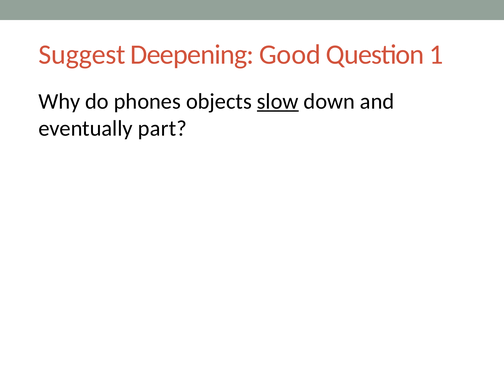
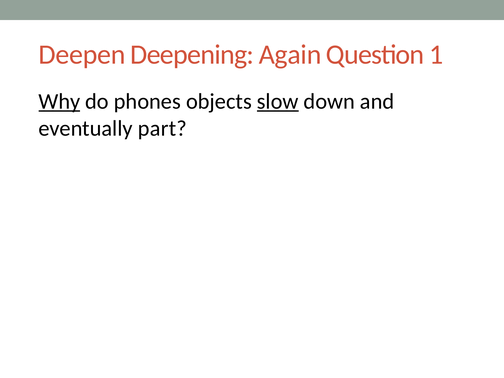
Suggest: Suggest -> Deepen (82, 54)
Good: Good -> Again (290, 54)
Why underline: none -> present (59, 102)
